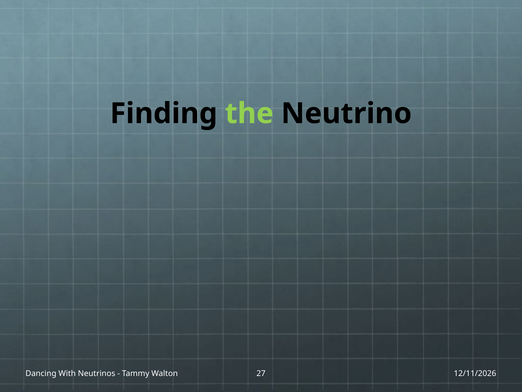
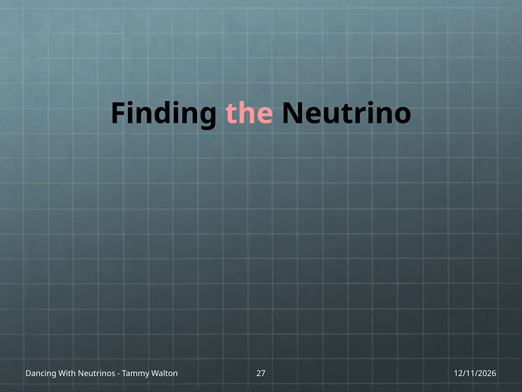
the colour: light green -> pink (249, 113)
